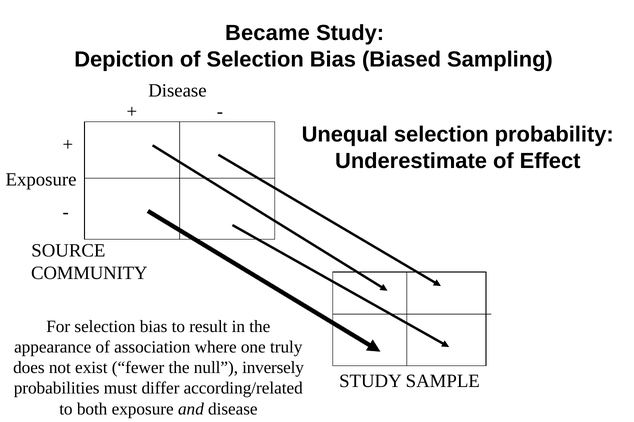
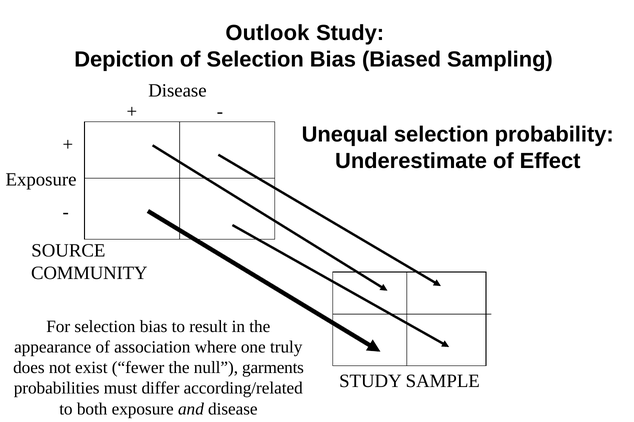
Became: Became -> Outlook (267, 33)
inversely: inversely -> garments (273, 368)
